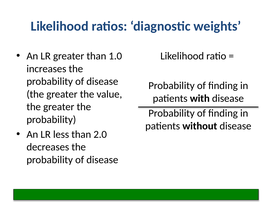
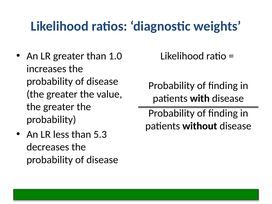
2.0: 2.0 -> 5.3 (100, 134)
